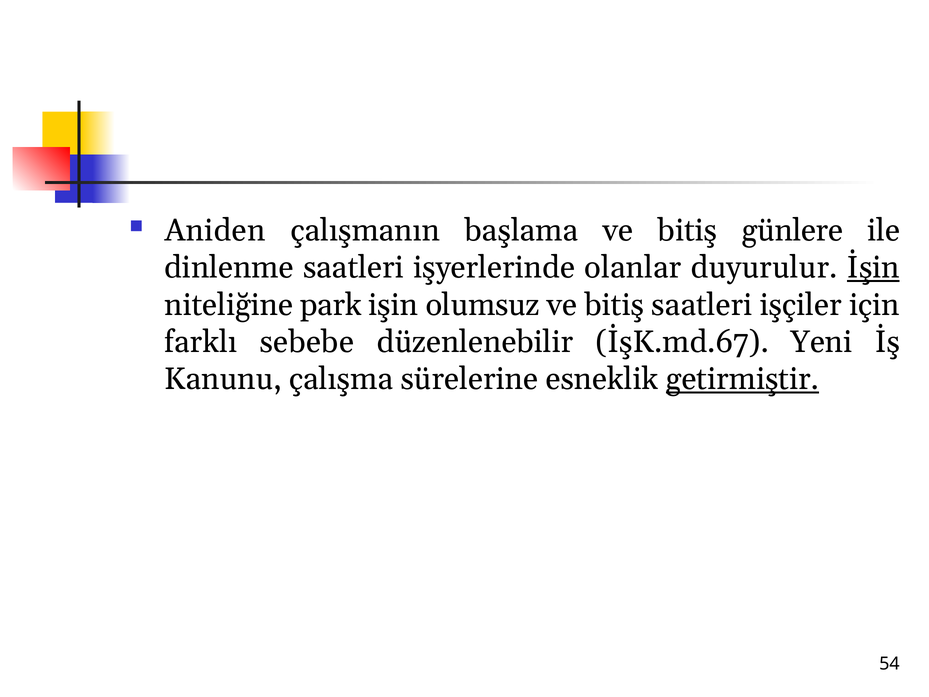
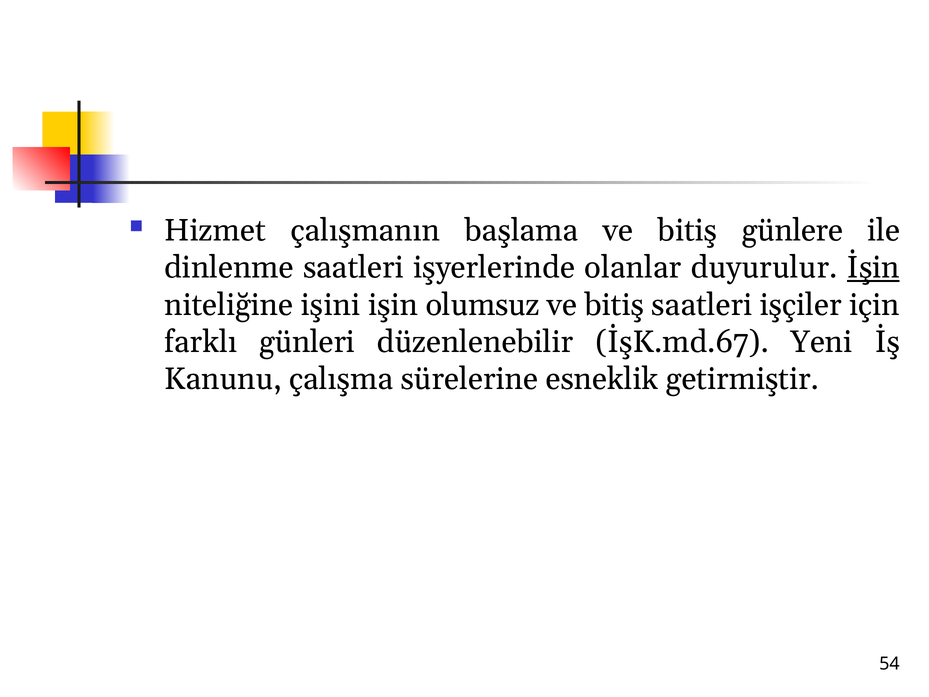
Aniden: Aniden -> Hizmet (215, 230)
park: park -> işini (331, 305)
sebebe: sebebe -> günleri (307, 342)
getirmiştir underline: present -> none (742, 379)
